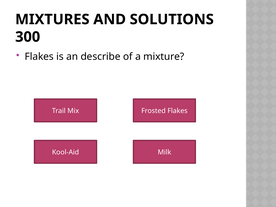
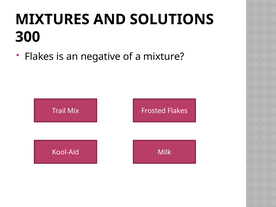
describe: describe -> negative (101, 57)
